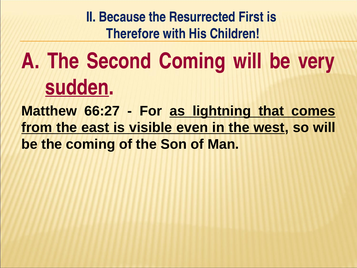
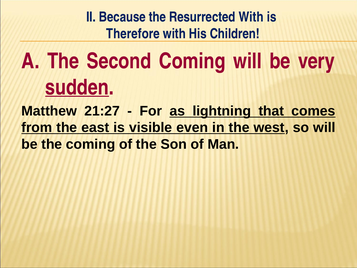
Resurrected First: First -> With (251, 17)
66:27: 66:27 -> 21:27 (102, 111)
